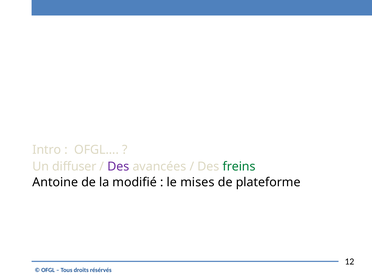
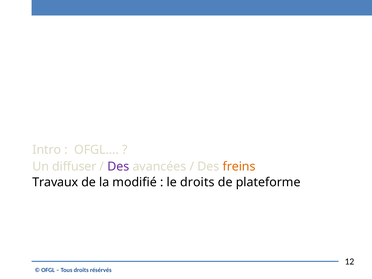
freins colour: green -> orange (239, 167)
Antoine: Antoine -> Travaux (55, 182)
le mises: mises -> droits (197, 182)
